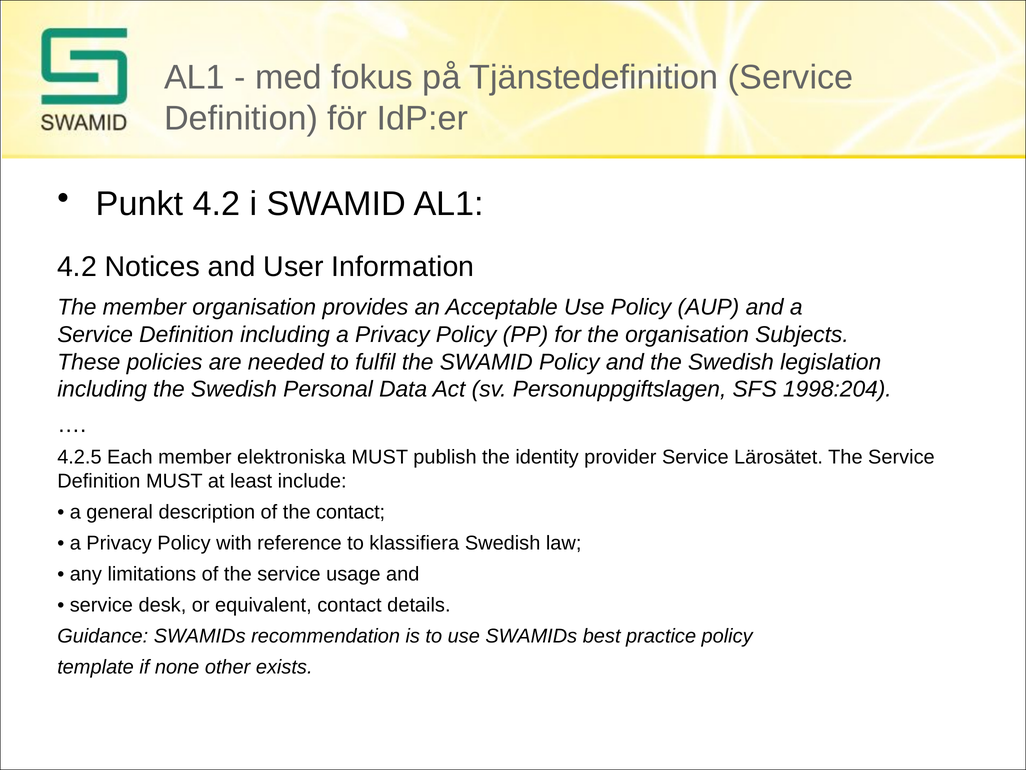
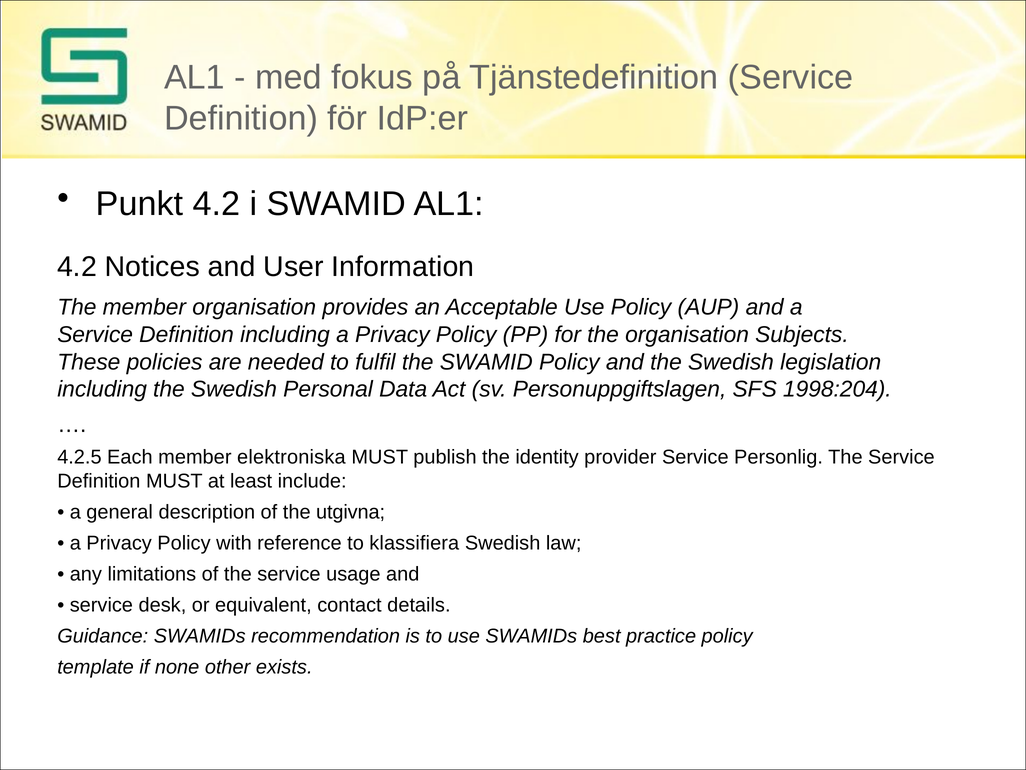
Lärosätet: Lärosätet -> Personlig (778, 457)
the contact: contact -> utgivna (351, 512)
